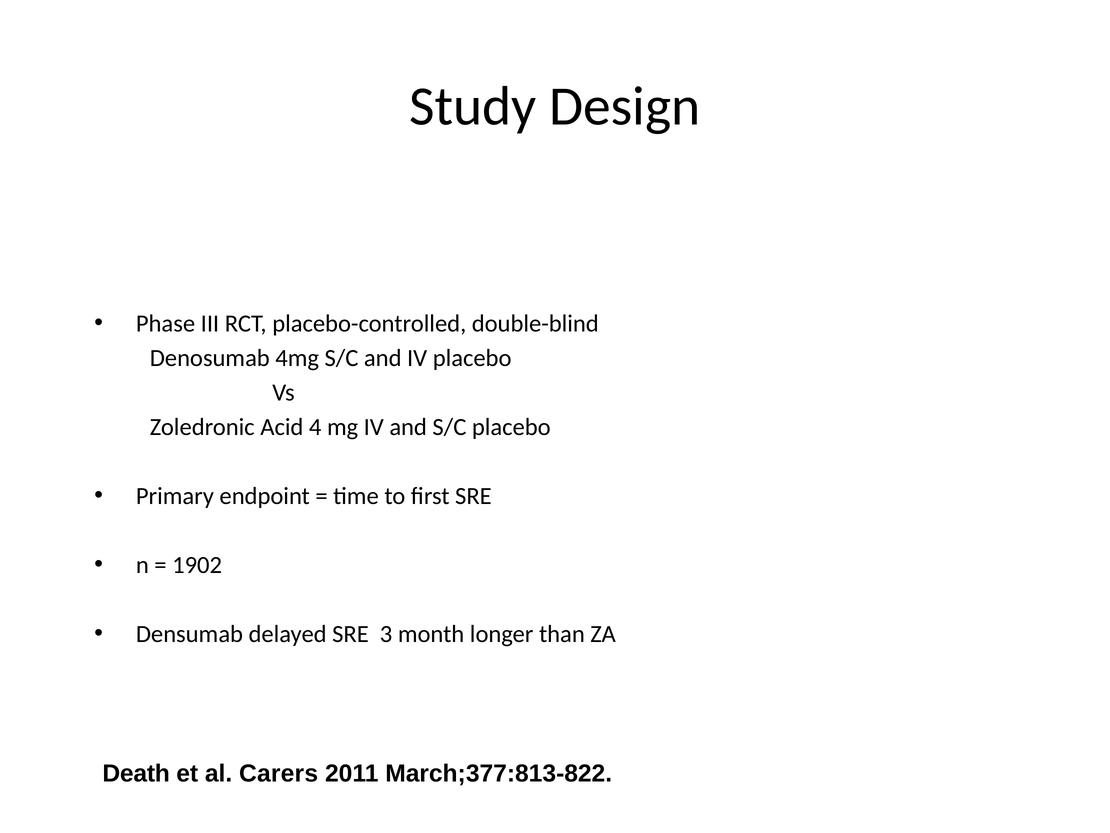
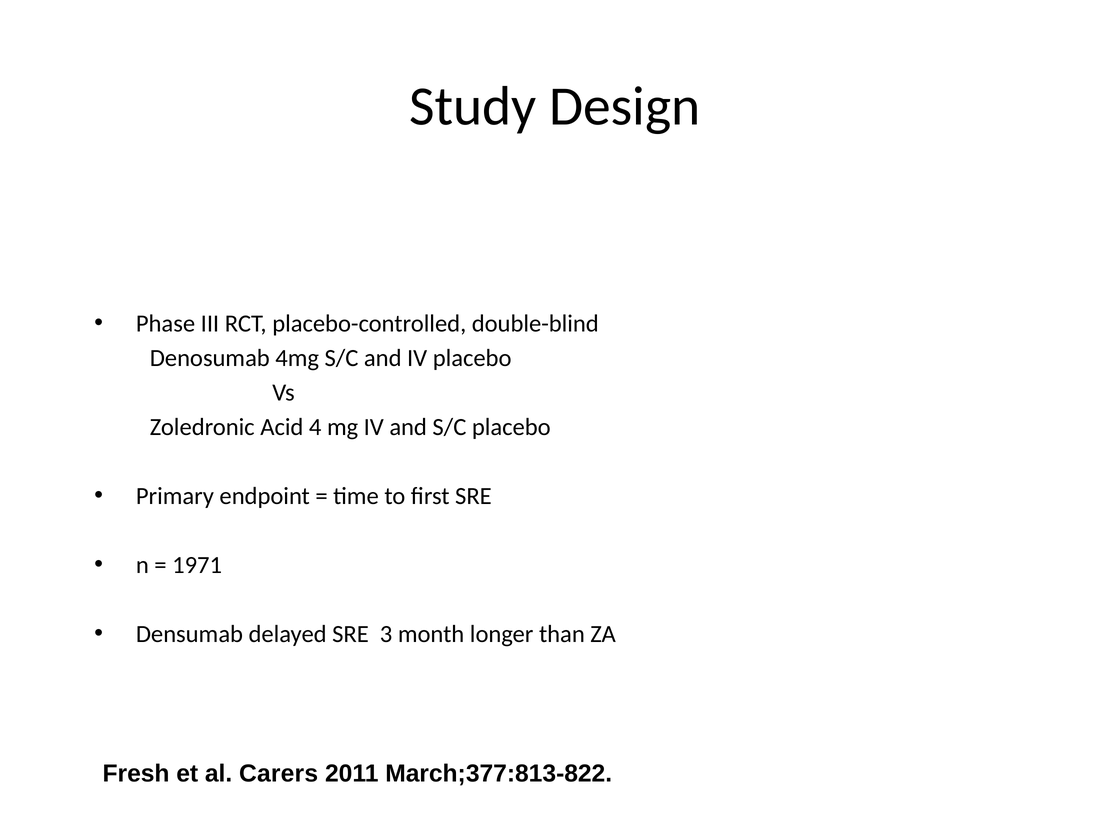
1902: 1902 -> 1971 (197, 565)
Death: Death -> Fresh (136, 773)
